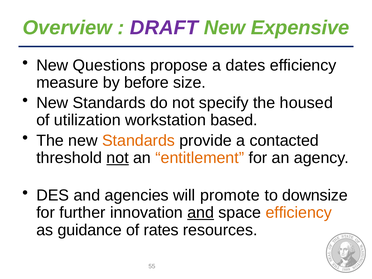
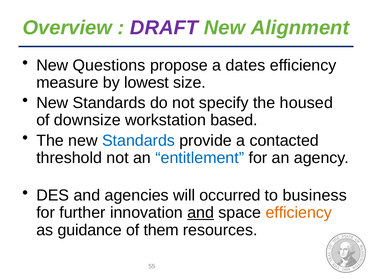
Expensive: Expensive -> Alignment (300, 28)
before: before -> lowest (146, 83)
utilization: utilization -> downsize (87, 120)
Standards colour: orange -> blue (138, 140)
not underline: present -> none (118, 158)
entitlement colour: orange -> blue (200, 158)
promote: promote -> occurred (230, 195)
downsize: downsize -> business (315, 195)
rates: rates -> them (161, 230)
